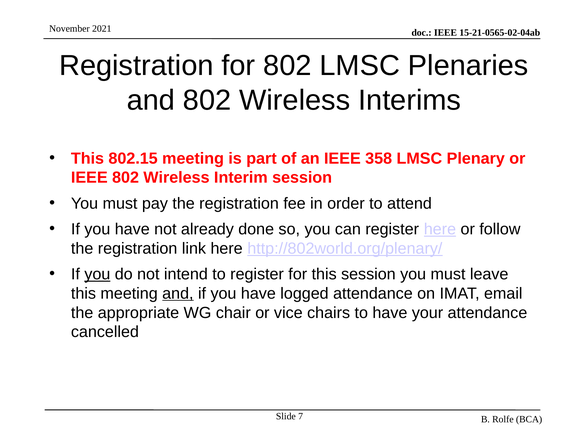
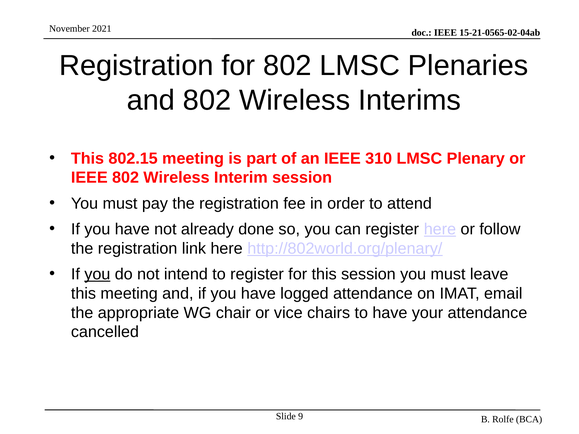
358: 358 -> 310 (379, 158)
and underline: present -> none (178, 294)
7: 7 -> 9 (301, 416)
